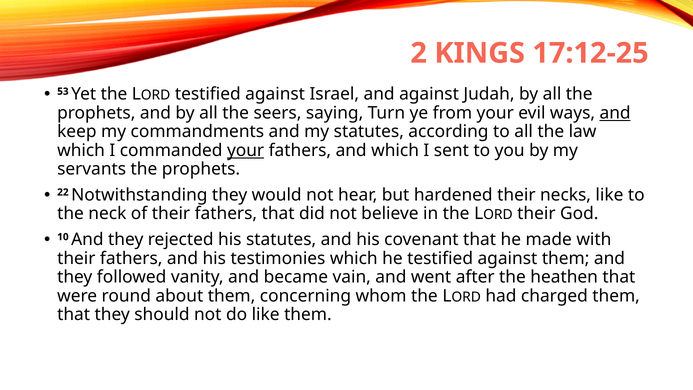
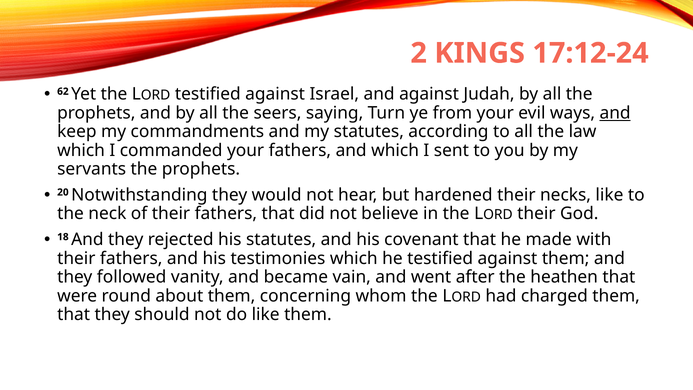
17:12-25: 17:12-25 -> 17:12-24 (591, 53)
53: 53 -> 62 (63, 91)
your underline: present -> none (246, 150)
22: 22 -> 20 (63, 192)
10: 10 -> 18 (63, 237)
